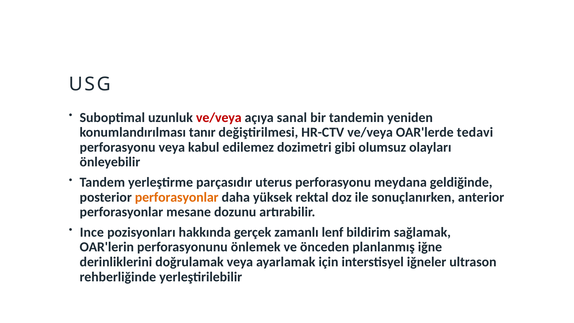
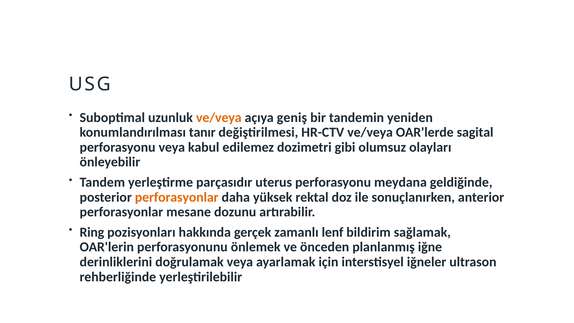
ve/veya colour: red -> orange (219, 117)
sanal: sanal -> geniş (292, 117)
tedavi: tedavi -> sagital (475, 132)
Ince: Ince -> Ring (92, 232)
